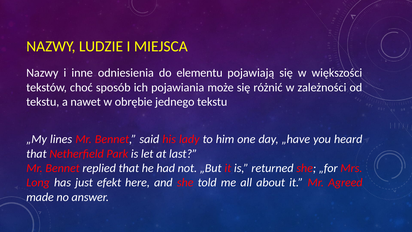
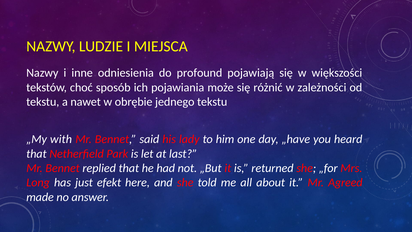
elementu: elementu -> profound (199, 73)
lines: lines -> with (61, 139)
